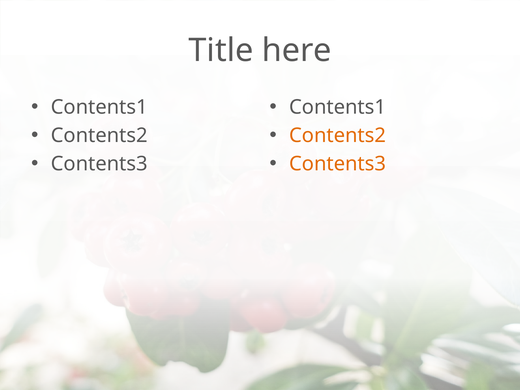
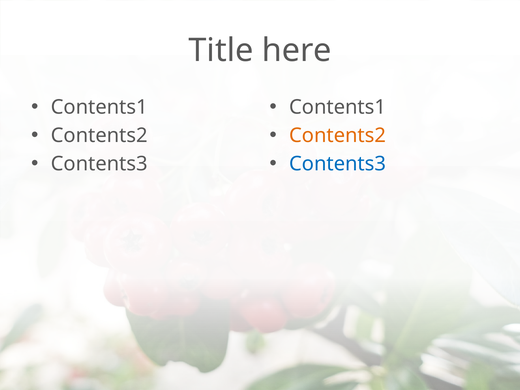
Contents3 colour: orange -> blue (338, 164)
